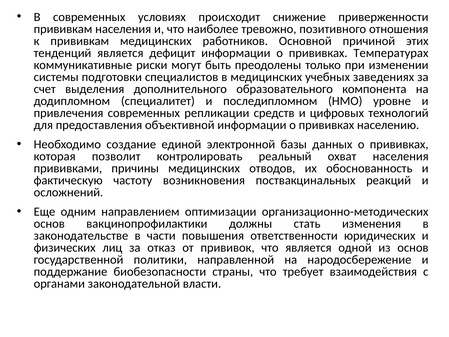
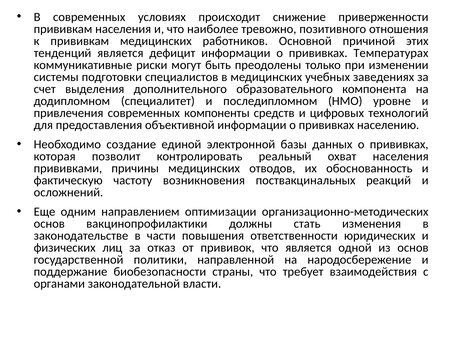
репликации: репликации -> компоненты (217, 113)
